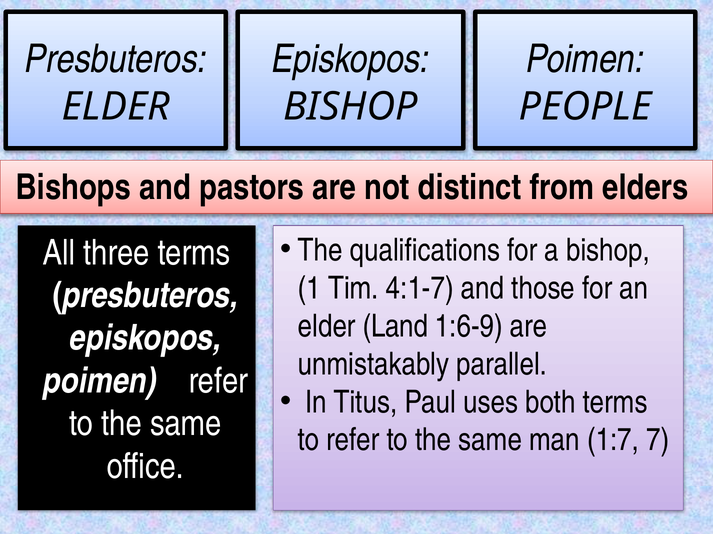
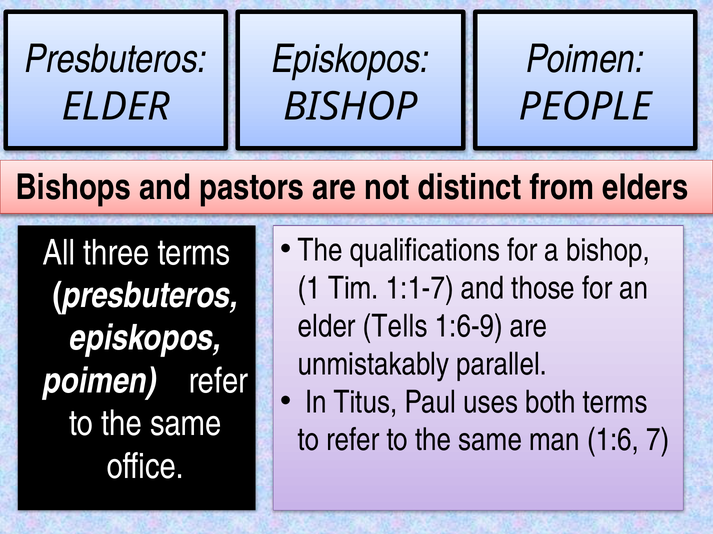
4:1-7: 4:1-7 -> 1:1-7 (420, 289)
Land: Land -> Tells (395, 327)
1:7: 1:7 -> 1:6 (613, 441)
